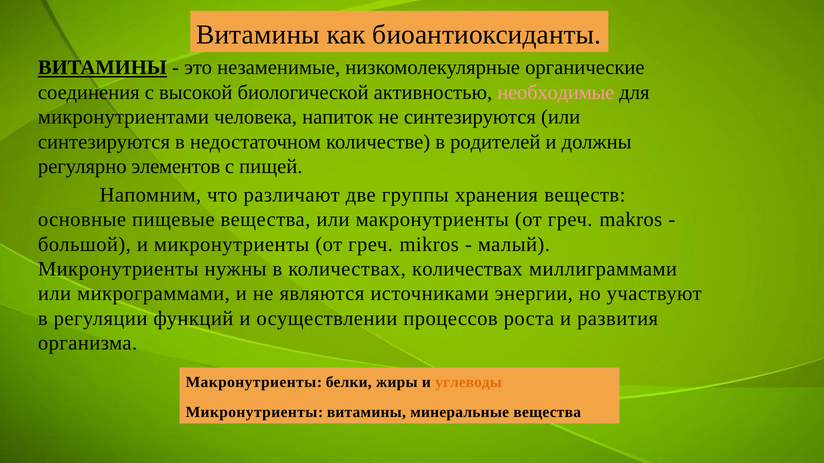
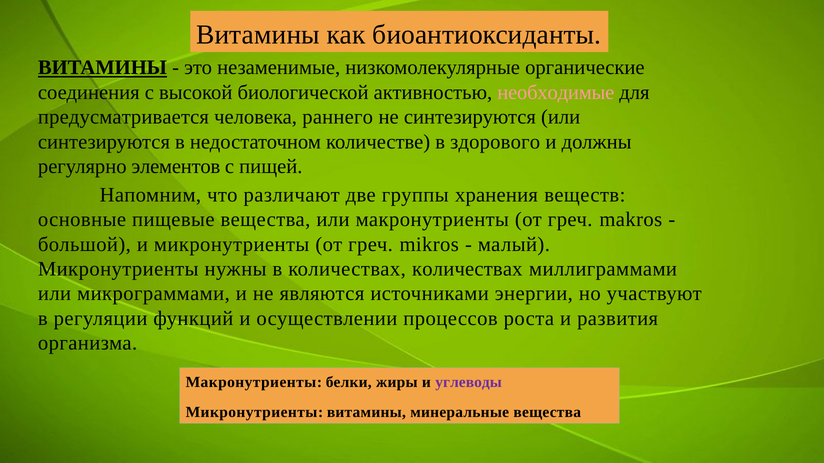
микронутриентами: микронутриентами -> предусматривается (123, 117)
напиток: напиток -> раннего (338, 117)
родителей: родителей -> здорового (495, 142)
углеводы colour: orange -> purple (469, 383)
